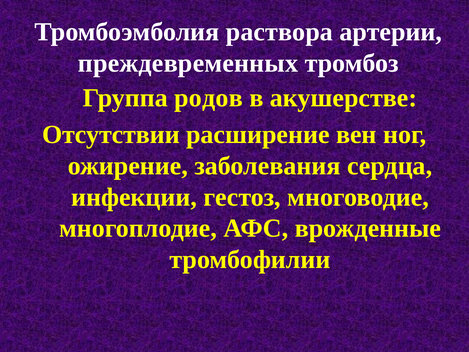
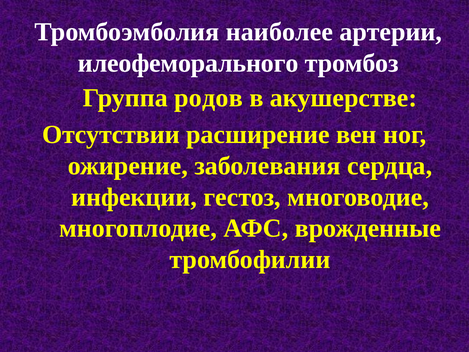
раствора: раствора -> наиболее (279, 32)
преждевременных: преждевременных -> илеофеморального (188, 63)
